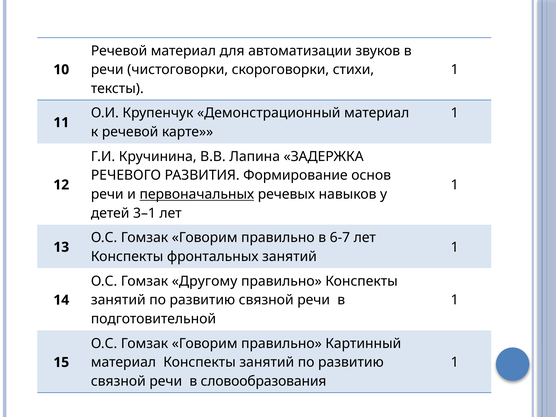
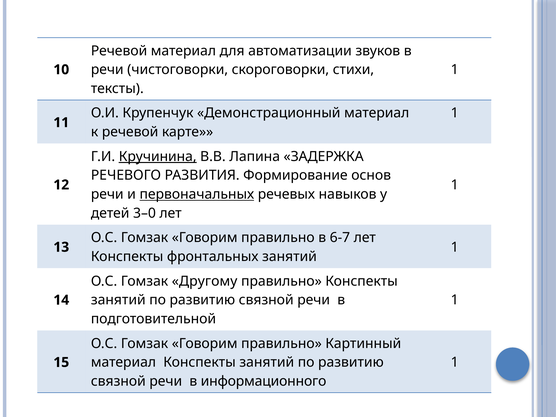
Кручинина underline: none -> present (158, 156)
3–1: 3–1 -> 3–0 (144, 213)
словообразования: словообразования -> информационного (264, 381)
